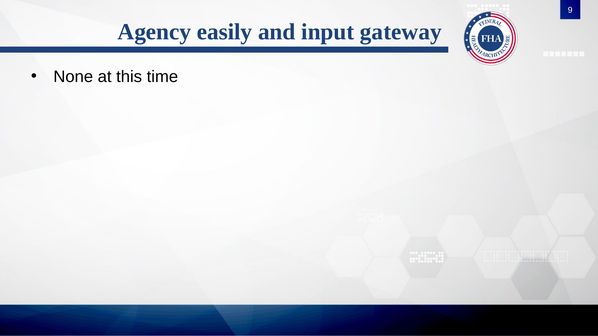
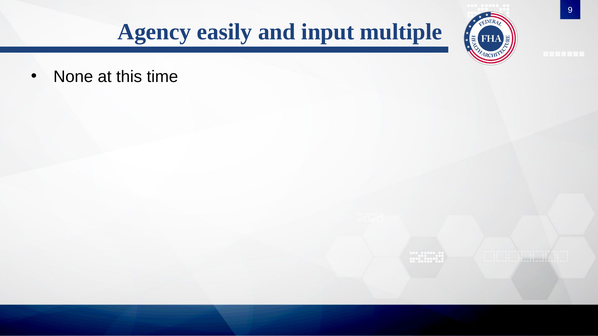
gateway: gateway -> multiple (401, 32)
